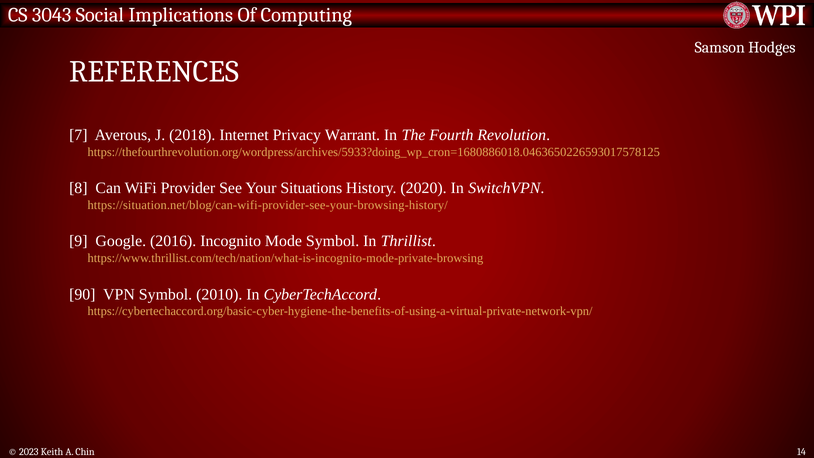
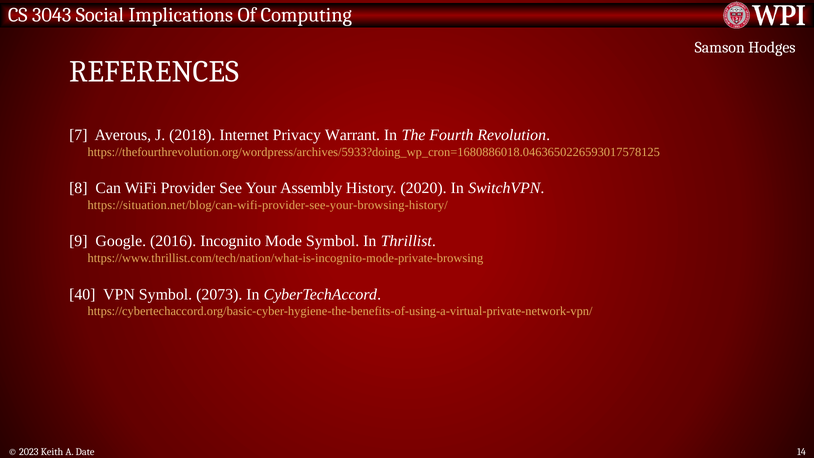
Situations: Situations -> Assembly (311, 188)
90: 90 -> 40 (82, 294)
2010: 2010 -> 2073 (219, 294)
Chin: Chin -> Date (85, 452)
